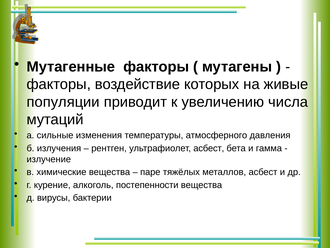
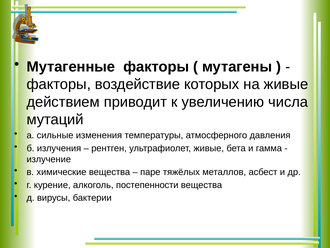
популяции: популяции -> действием (63, 102)
ультрафиолет асбест: асбест -> живые (209, 148)
